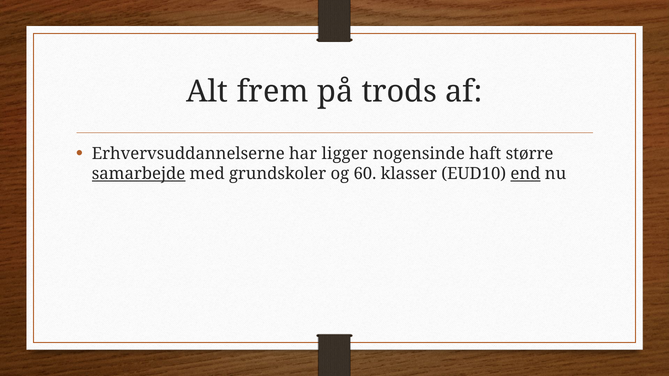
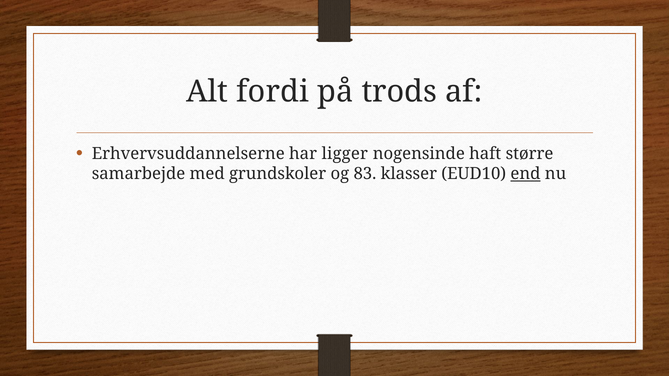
frem: frem -> fordi (273, 92)
samarbejde underline: present -> none (139, 174)
60: 60 -> 83 (365, 174)
